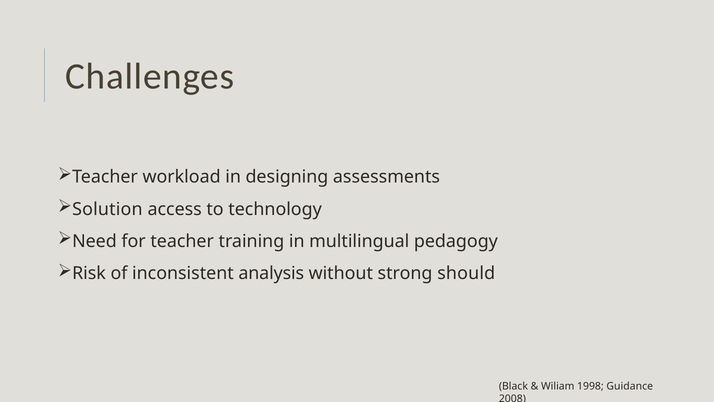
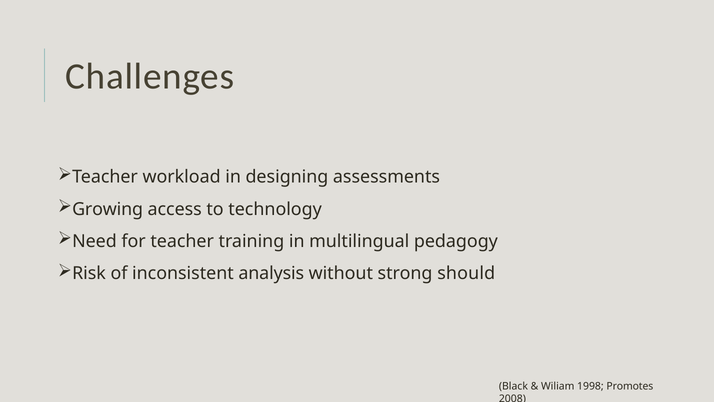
Solution: Solution -> Growing (108, 209)
Guidance: Guidance -> Promotes (630, 386)
